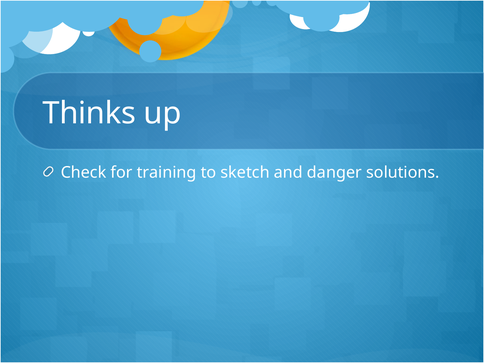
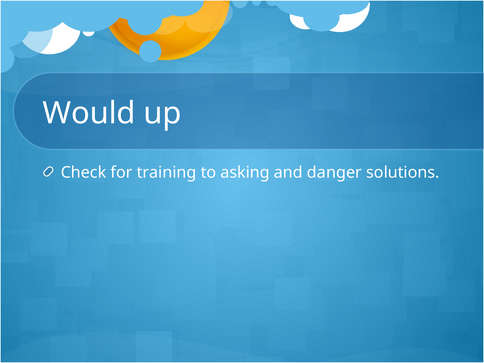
Thinks: Thinks -> Would (89, 113)
sketch: sketch -> asking (245, 173)
